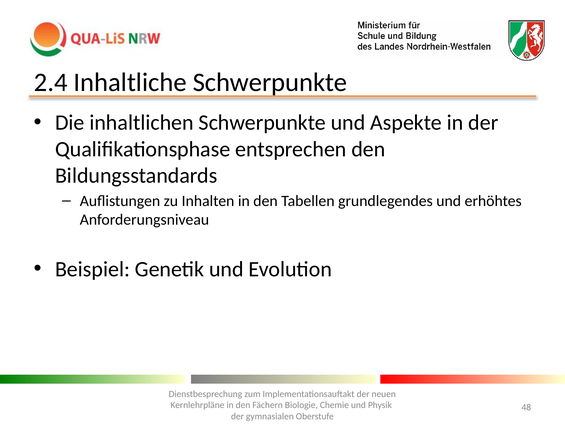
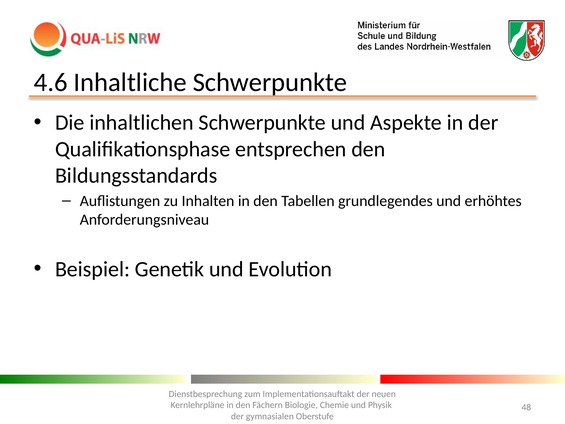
2.4: 2.4 -> 4.6 (51, 82)
